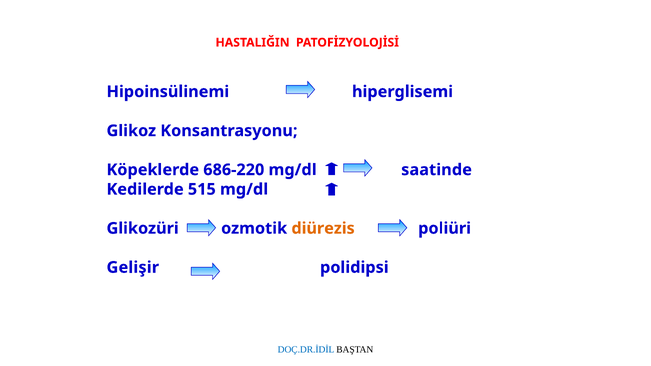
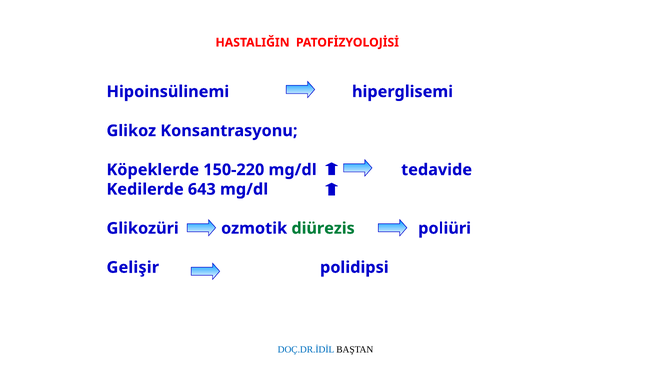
686-220: 686-220 -> 150-220 (234, 170)
saatinde: saatinde -> tedavide (437, 170)
515: 515 -> 643 (202, 189)
diürezis colour: orange -> green (323, 228)
